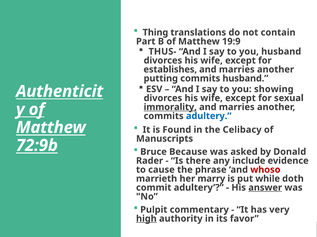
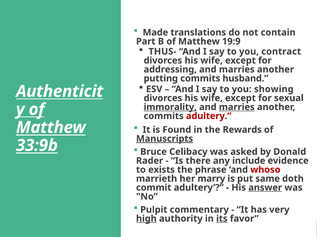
Thing: Thing -> Made (155, 33)
you husband: husband -> contract (281, 52)
establishes: establishes -> addressing (170, 70)
marries underline: none -> present (237, 107)
adultery colour: blue -> red (209, 116)
Celibacy: Celibacy -> Rewards (242, 130)
Manuscripts underline: none -> present (165, 139)
72:9b: 72:9b -> 33:9b (37, 146)
Because: Because -> Celibacy (188, 152)
cause: cause -> exists (161, 170)
while: while -> same (268, 179)
its underline: none -> present (222, 219)
